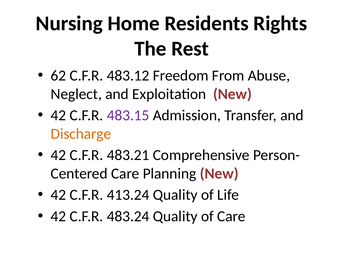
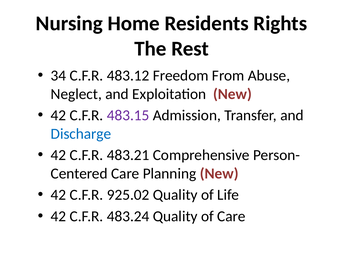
62: 62 -> 34 (58, 76)
Discharge colour: orange -> blue (81, 134)
413.24: 413.24 -> 925.02 (128, 195)
